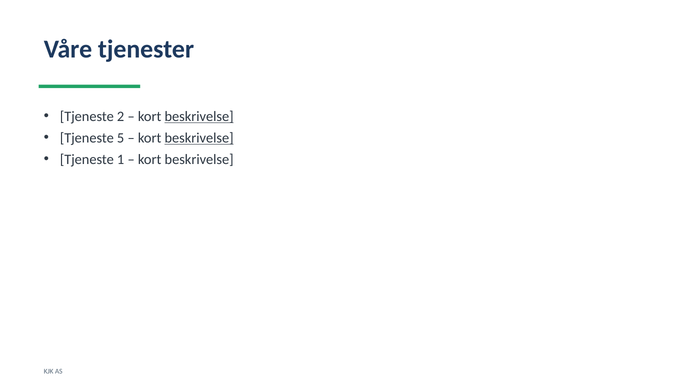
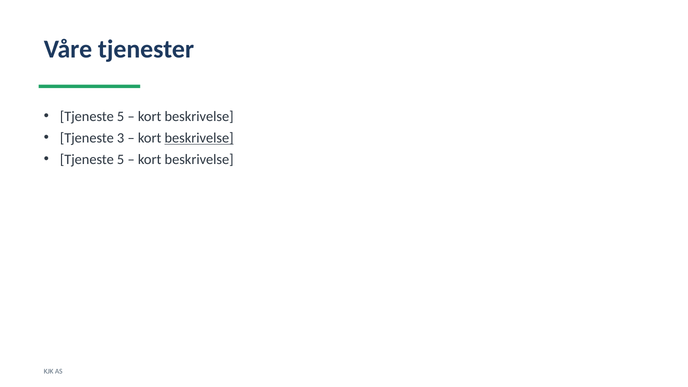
2: 2 -> 5 (121, 117)
beskrivelse underline: present -> none (199, 117)
5: 5 -> 3 (121, 138)
1: 1 -> 5 (121, 160)
